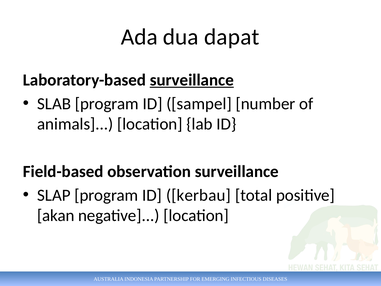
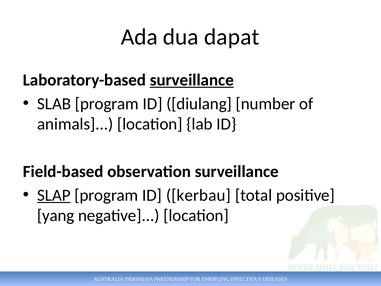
sampel: sampel -> diulang (199, 104)
SLAP underline: none -> present (54, 195)
akan: akan -> yang (56, 215)
